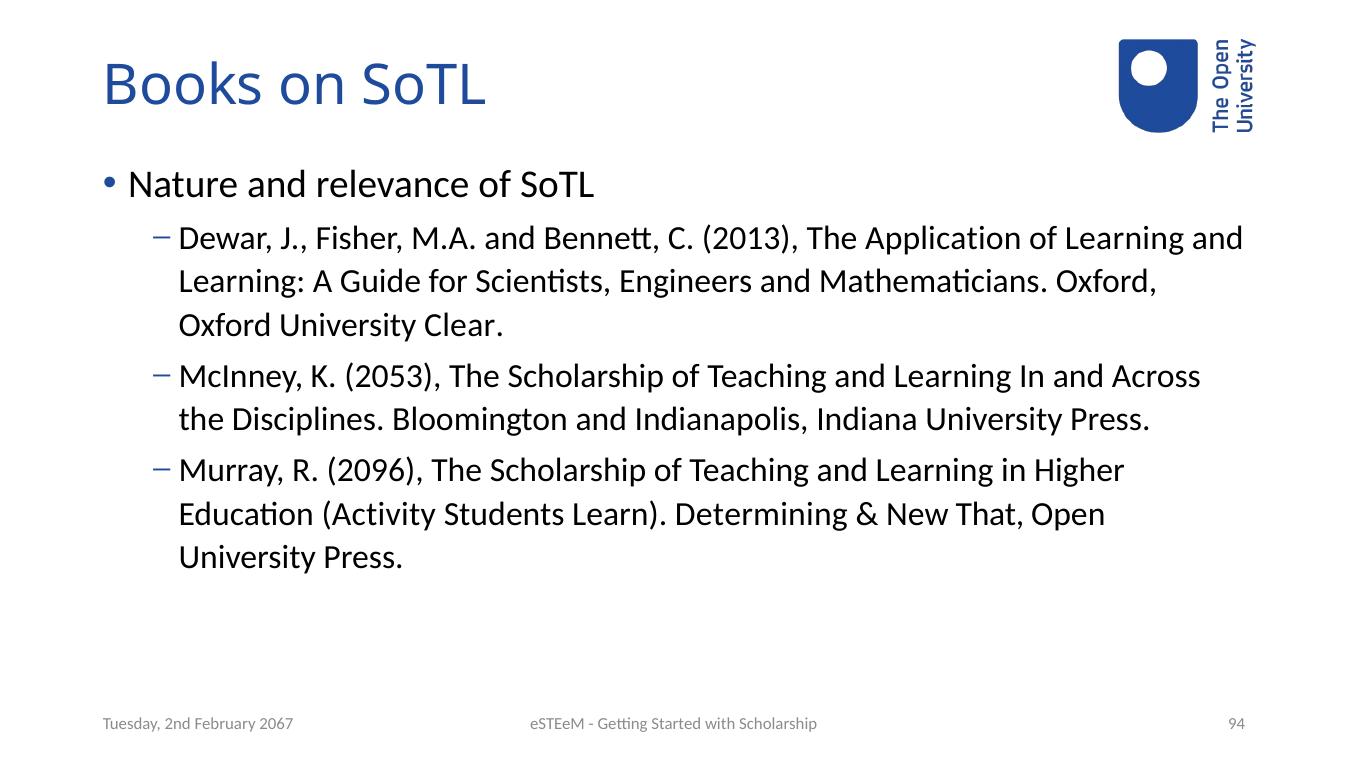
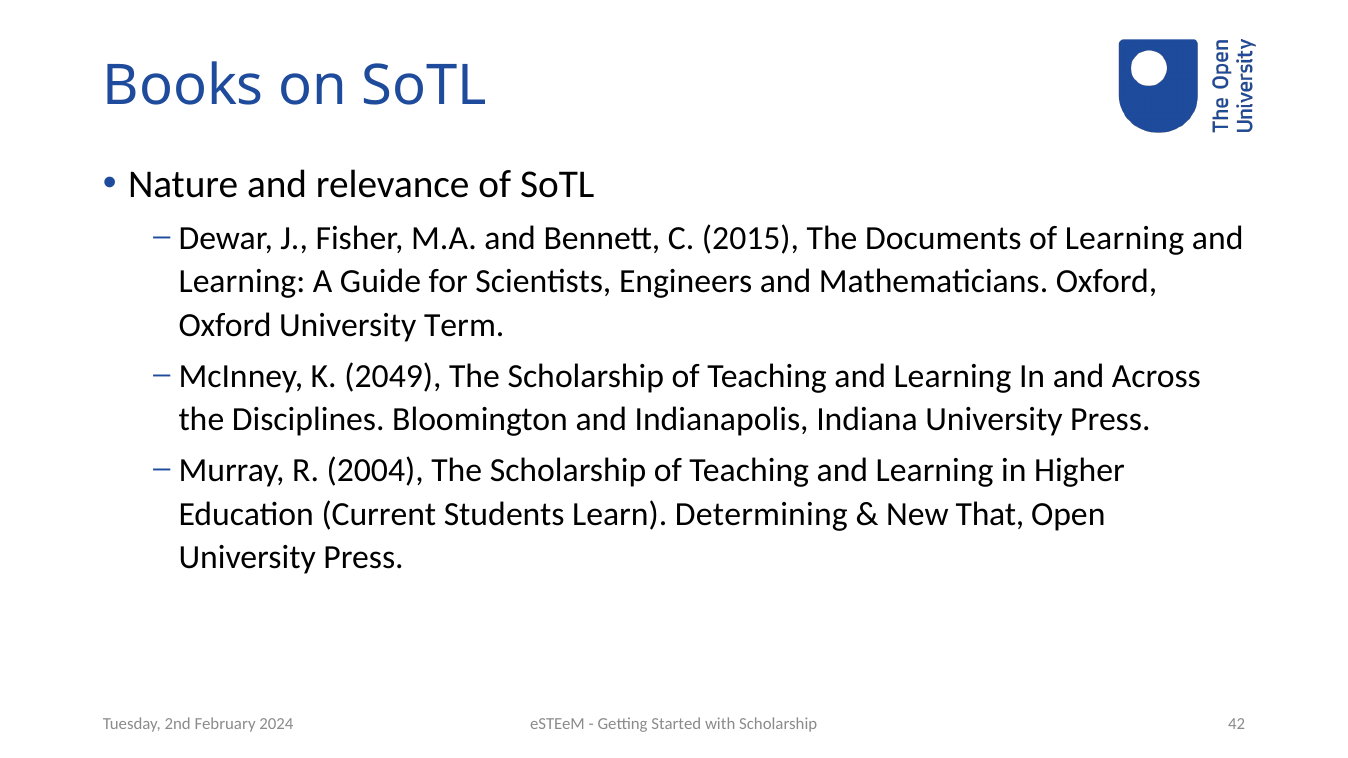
2013: 2013 -> 2015 (751, 238)
Application: Application -> Documents (943, 238)
Clear: Clear -> Term (464, 326)
2053: 2053 -> 2049 (393, 376)
2096: 2096 -> 2004 (375, 471)
Activity: Activity -> Current (379, 514)
94: 94 -> 42 (1237, 724)
2067: 2067 -> 2024 (276, 724)
